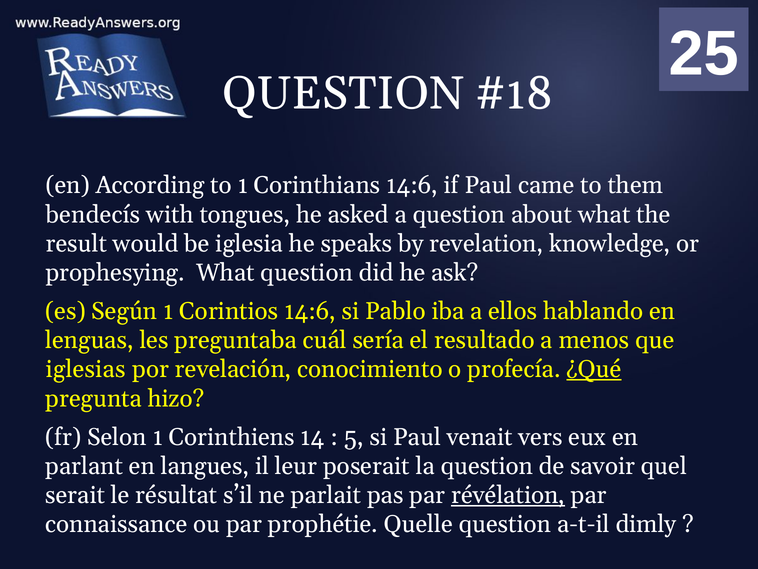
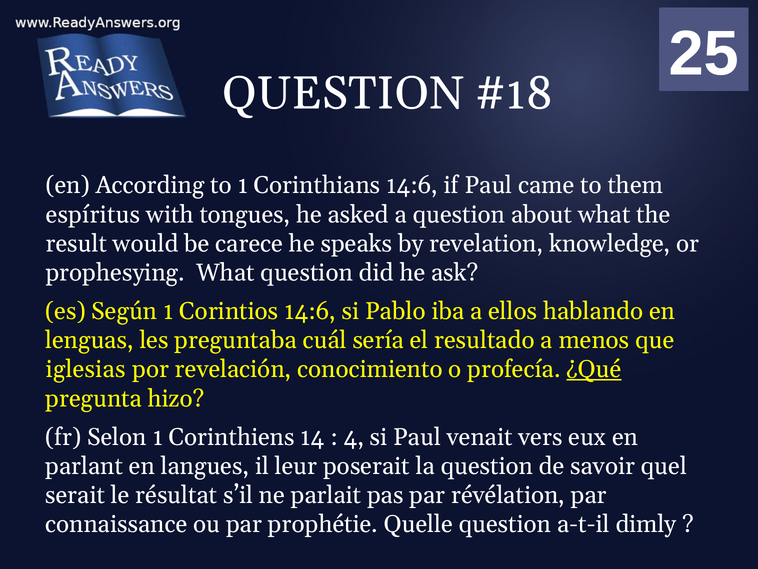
bendecís: bendecís -> espíritus (93, 214)
iglesia: iglesia -> carece (249, 243)
5: 5 -> 4 (354, 437)
révélation underline: present -> none (508, 495)
